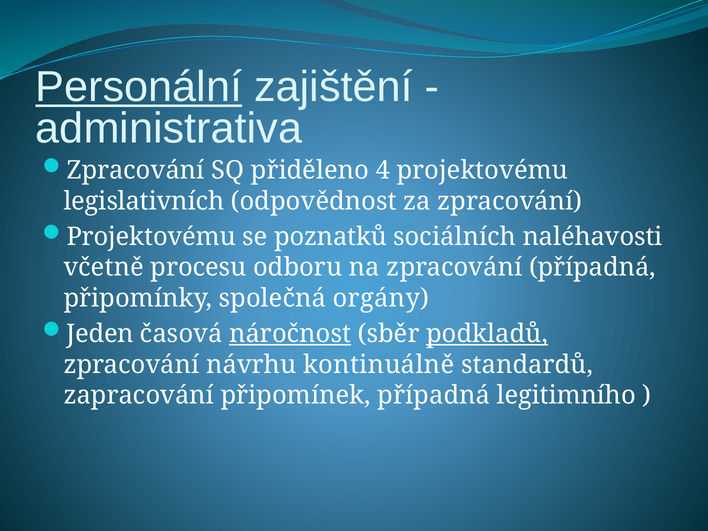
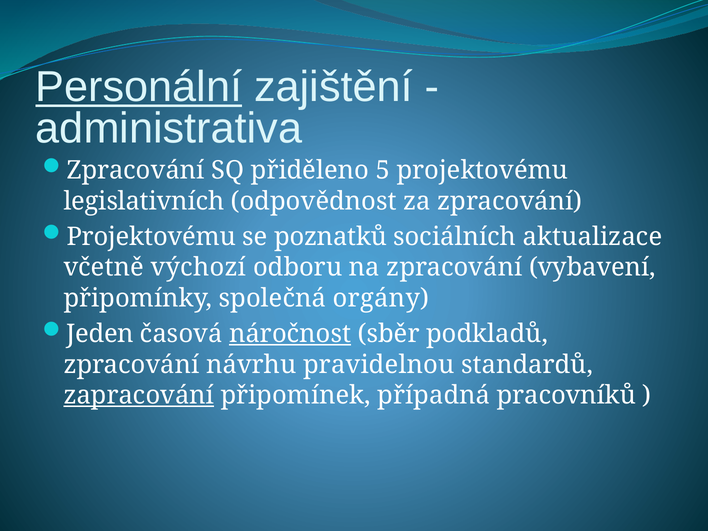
4: 4 -> 5 (383, 170)
naléhavosti: naléhavosti -> aktualizace (592, 237)
procesu: procesu -> výchozí (198, 268)
zpracování případná: případná -> vybavení (592, 268)
podkladů underline: present -> none (487, 334)
kontinuálně: kontinuálně -> pravidelnou (379, 365)
zapracování underline: none -> present (139, 395)
legitimního: legitimního -> pracovníků (566, 395)
